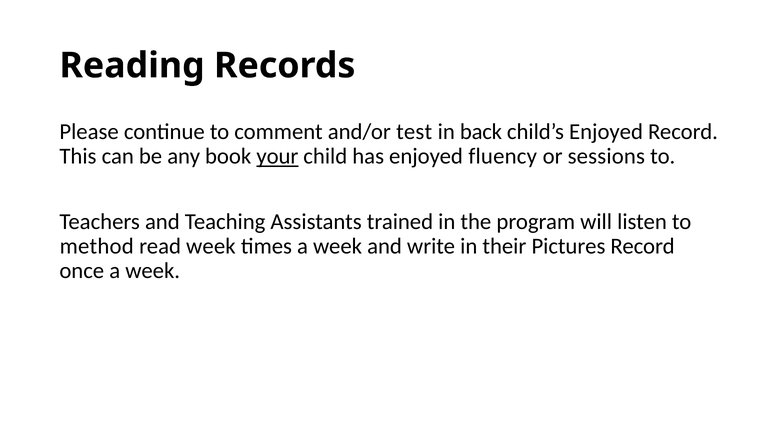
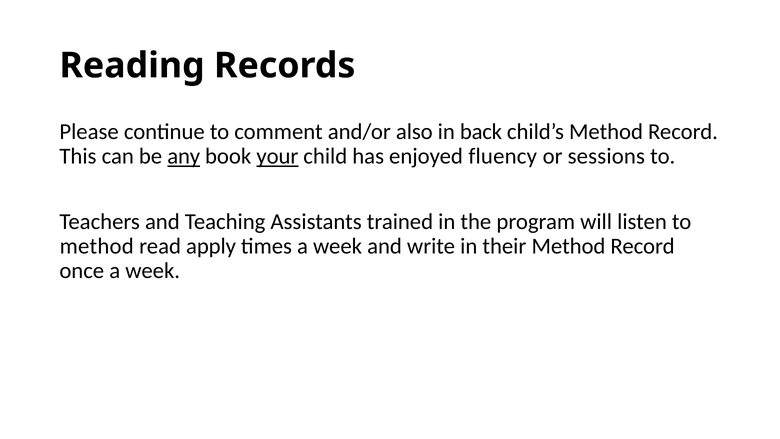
test: test -> also (414, 132)
child’s Enjoyed: Enjoyed -> Method (606, 132)
any underline: none -> present (184, 156)
read week: week -> apply (211, 246)
their Pictures: Pictures -> Method (568, 246)
